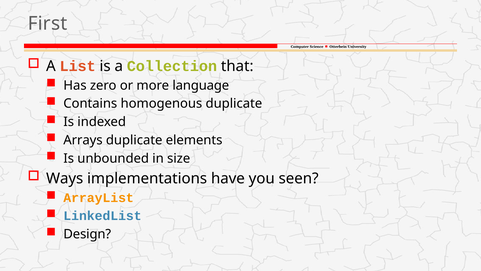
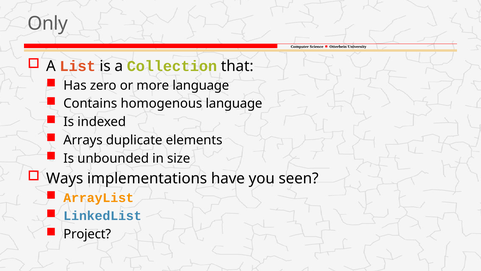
First: First -> Only (48, 24)
homogenous duplicate: duplicate -> language (234, 103)
Design: Design -> Project (87, 234)
